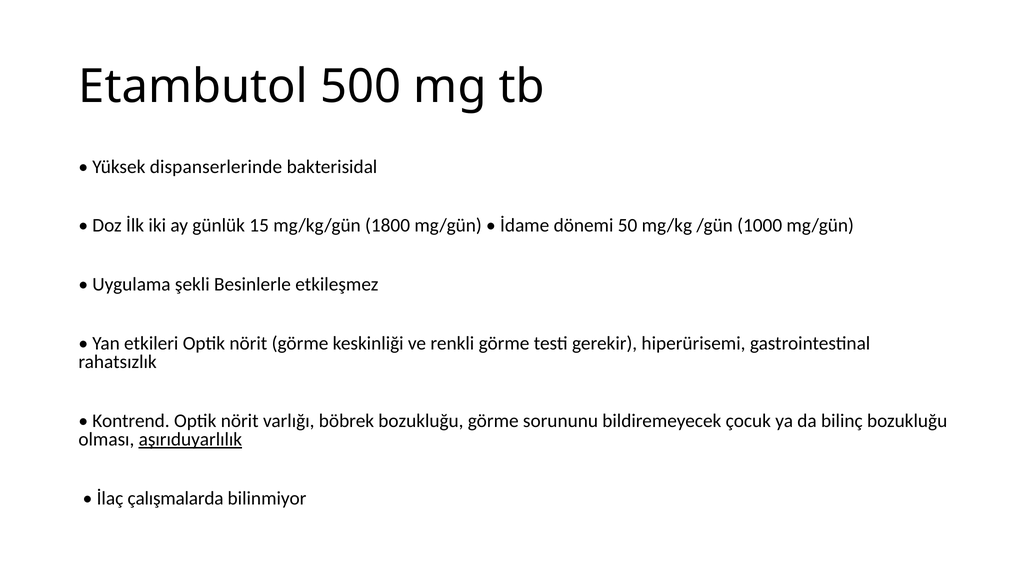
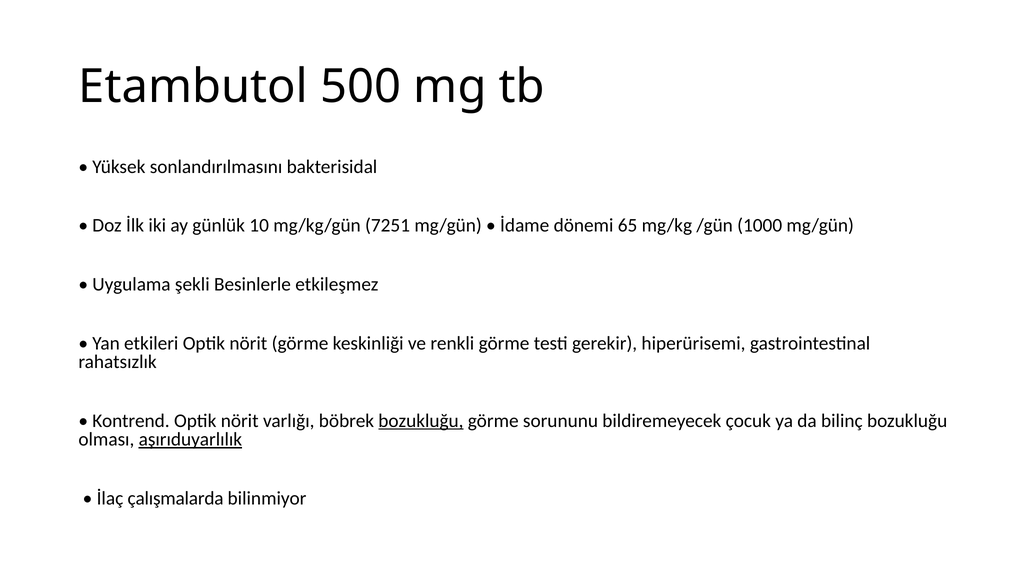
dispanserlerinde: dispanserlerinde -> sonlandırılmasını (216, 167)
15: 15 -> 10 (259, 225)
1800: 1800 -> 7251 (388, 225)
50: 50 -> 65 (628, 225)
bozukluğu underline: none -> present (421, 421)
